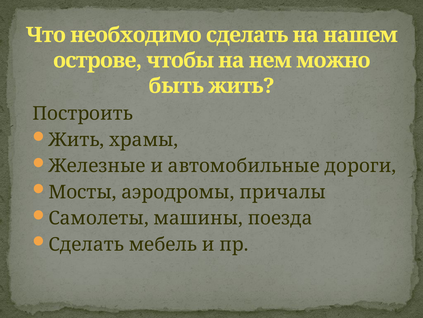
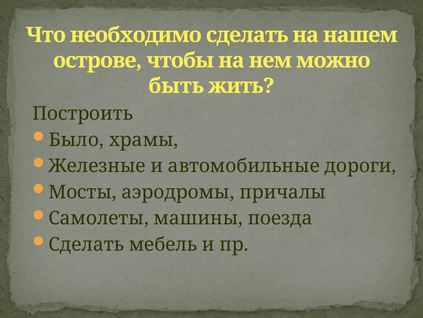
Жить: Жить -> Было (76, 139)
